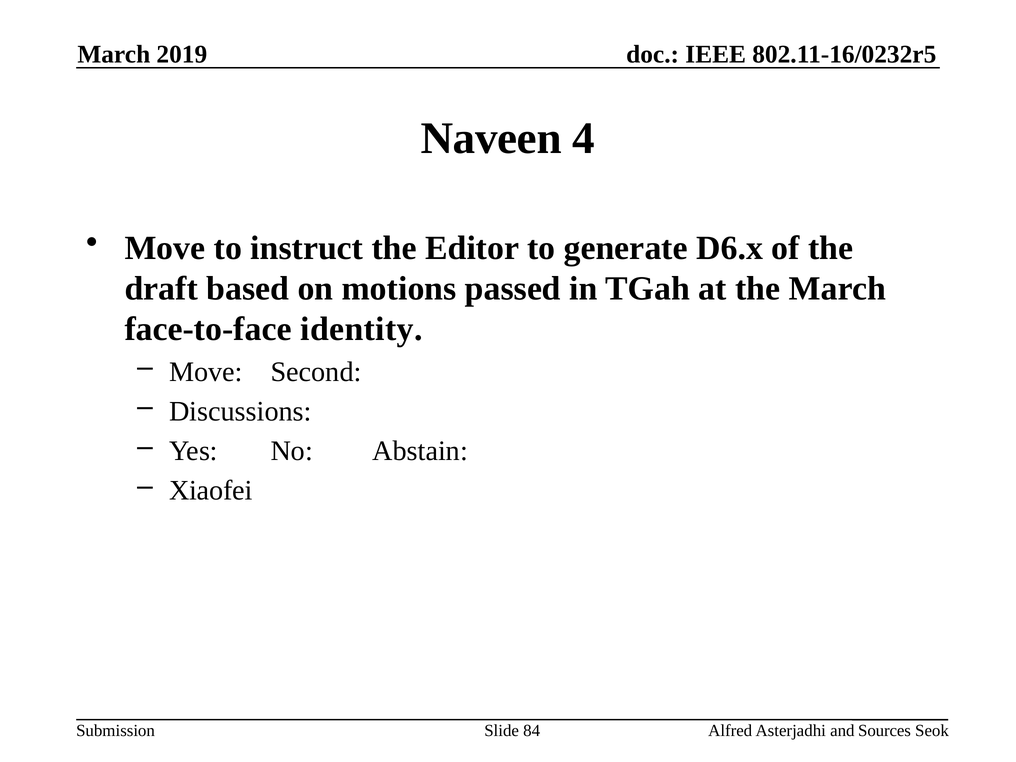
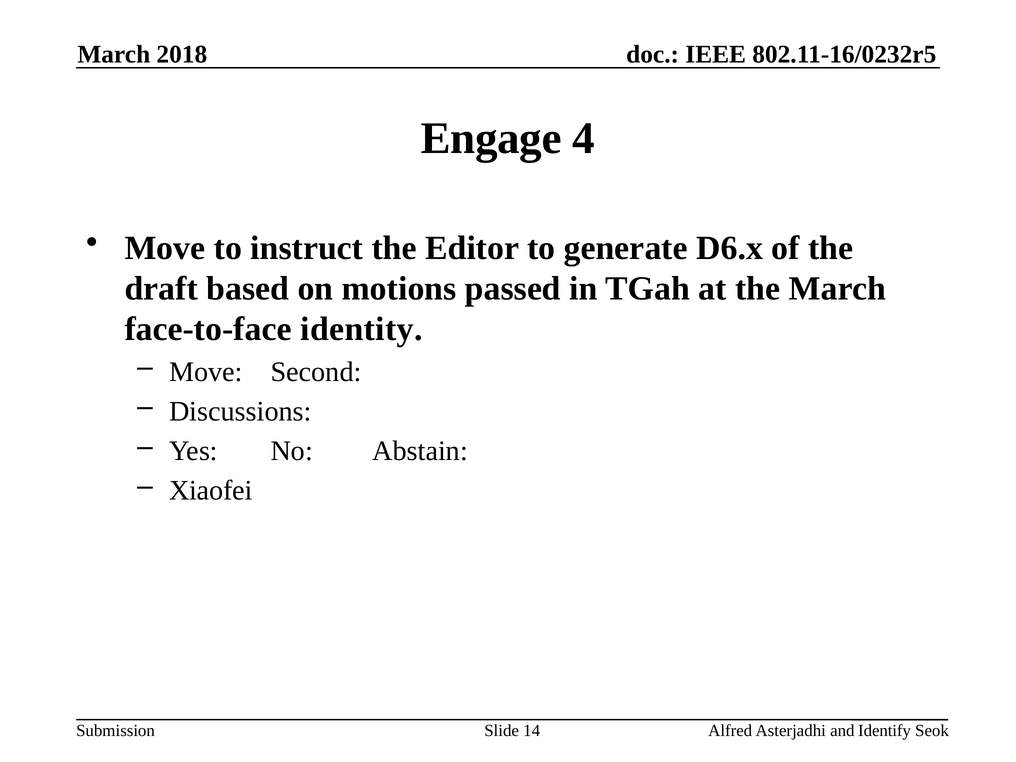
2019: 2019 -> 2018 (182, 54)
Naveen: Naveen -> Engage (491, 139)
84: 84 -> 14 (532, 731)
Sources: Sources -> Identify (885, 731)
